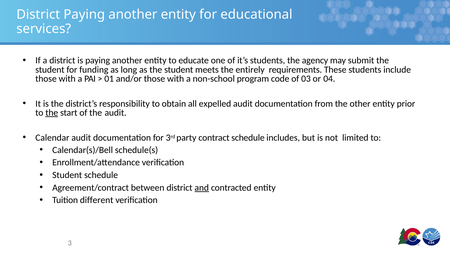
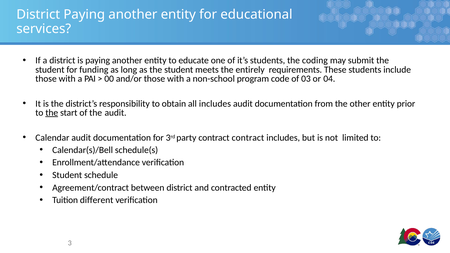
agency: agency -> coding (315, 61)
01: 01 -> 00 (109, 79)
all expelled: expelled -> includes (215, 104)
contract schedule: schedule -> contract (248, 138)
and underline: present -> none (202, 188)
